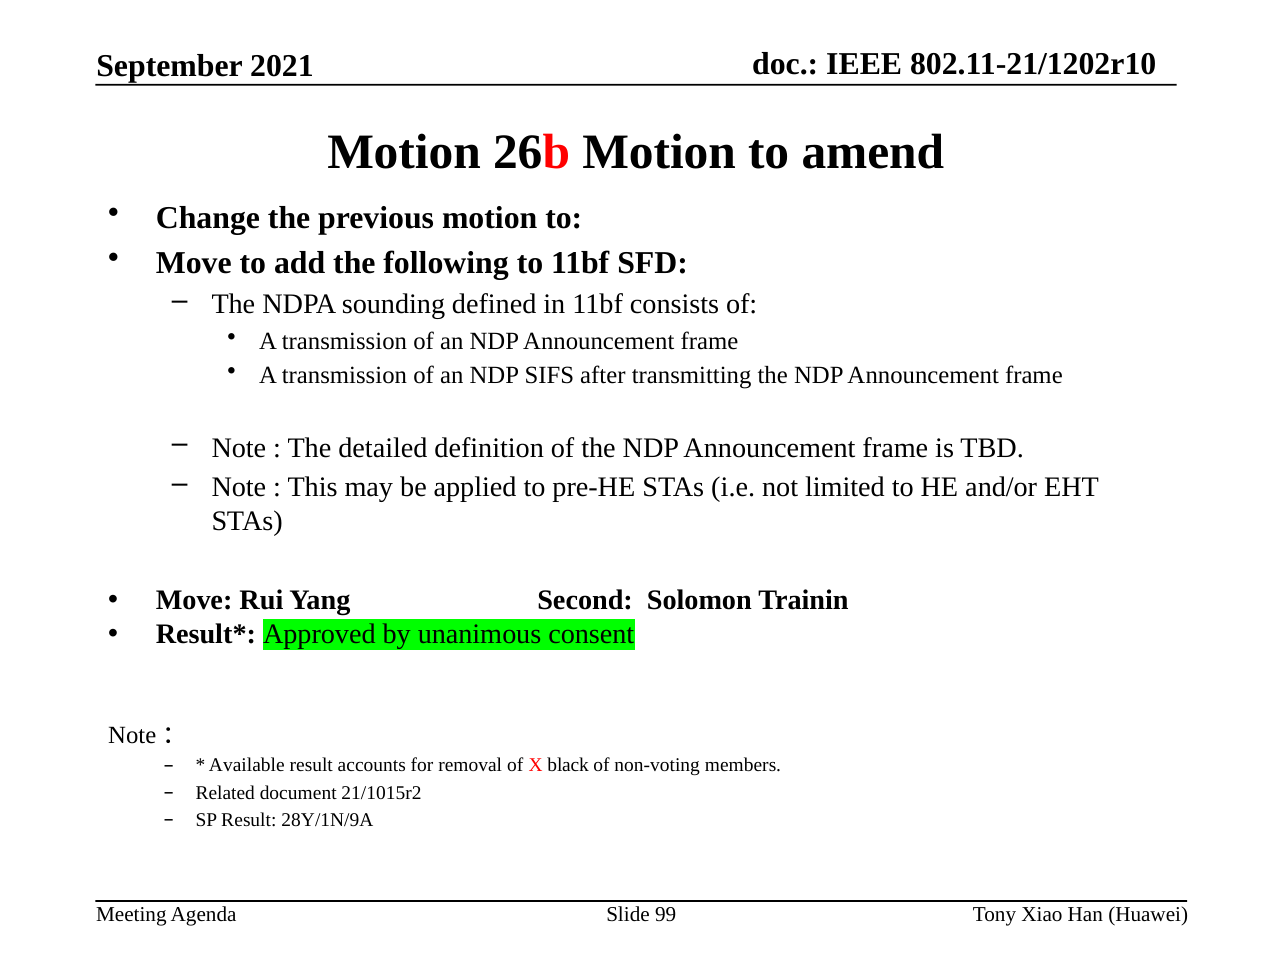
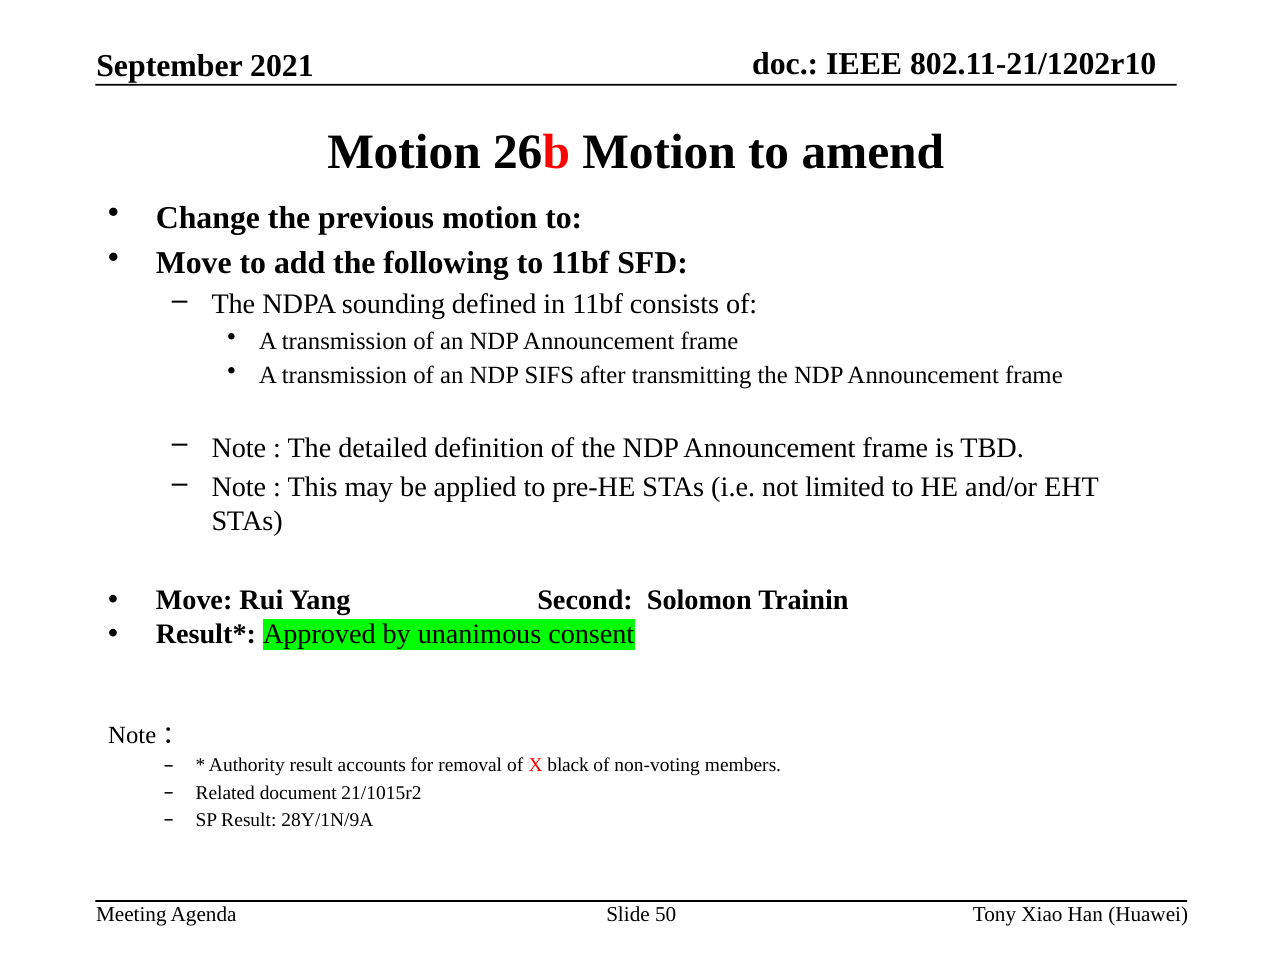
Available: Available -> Authority (247, 765)
99: 99 -> 50 (666, 915)
